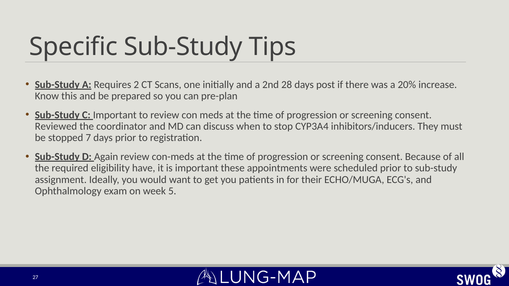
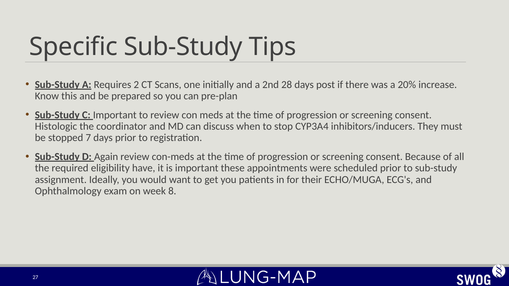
Reviewed: Reviewed -> Histologic (56, 126)
5: 5 -> 8 (172, 191)
